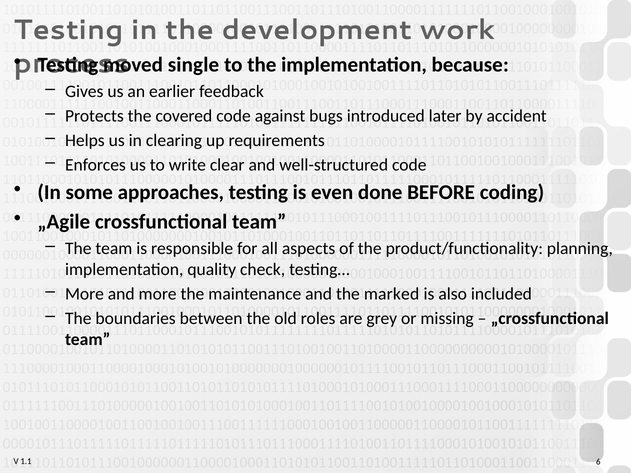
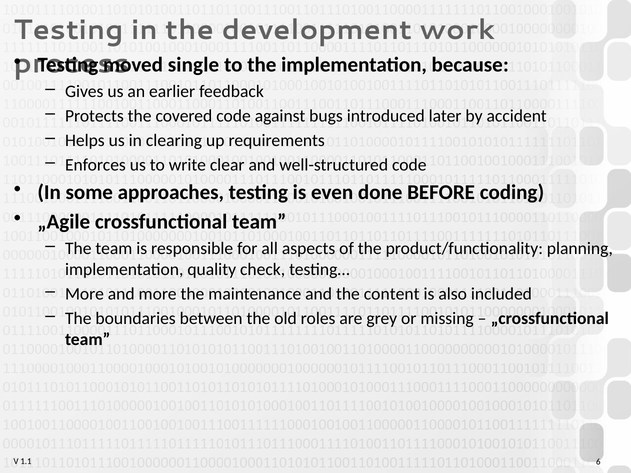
marked: marked -> content (392, 294)
